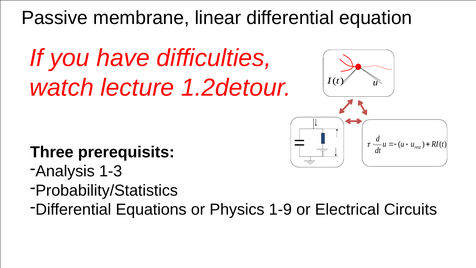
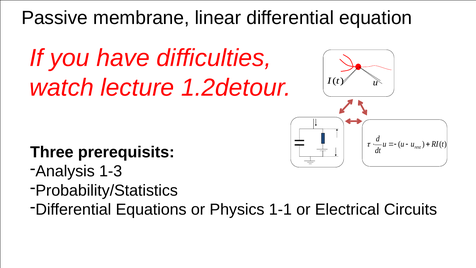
1-9: 1-9 -> 1-1 (280, 209)
